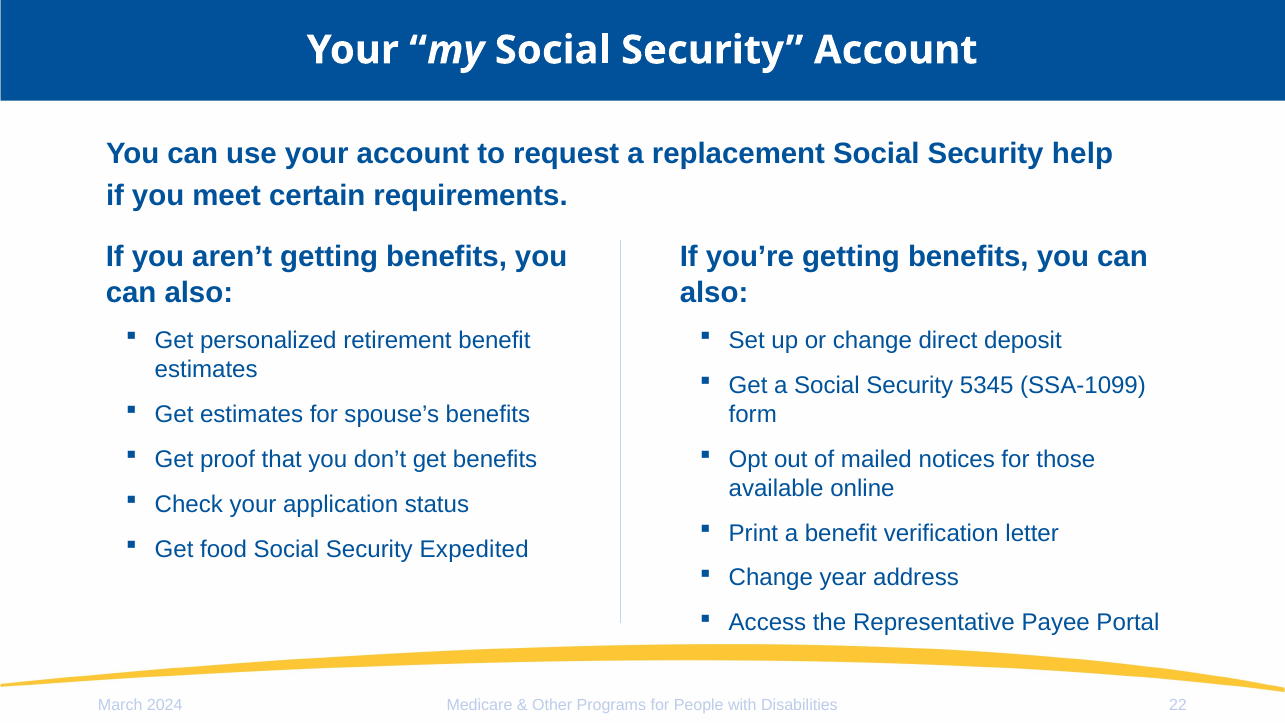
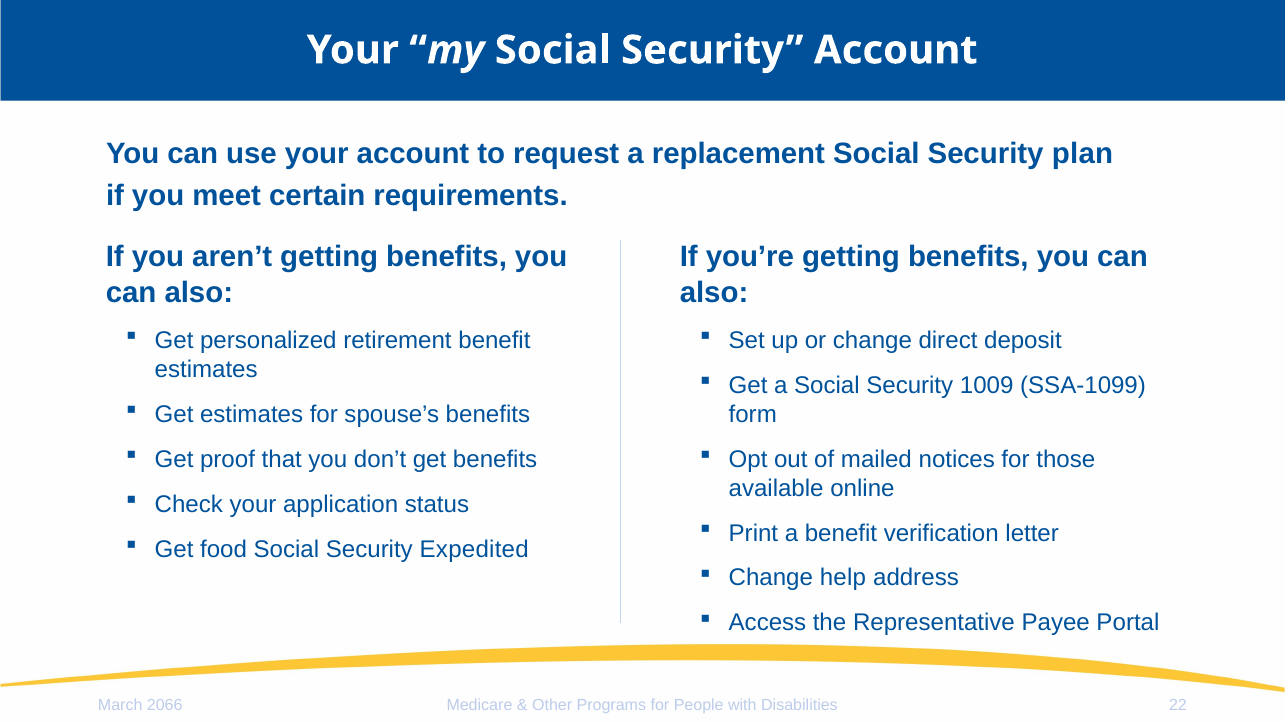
help: help -> plan (1083, 154)
5345: 5345 -> 1009 (987, 385)
year: year -> help (843, 578)
2024: 2024 -> 2066 (165, 705)
